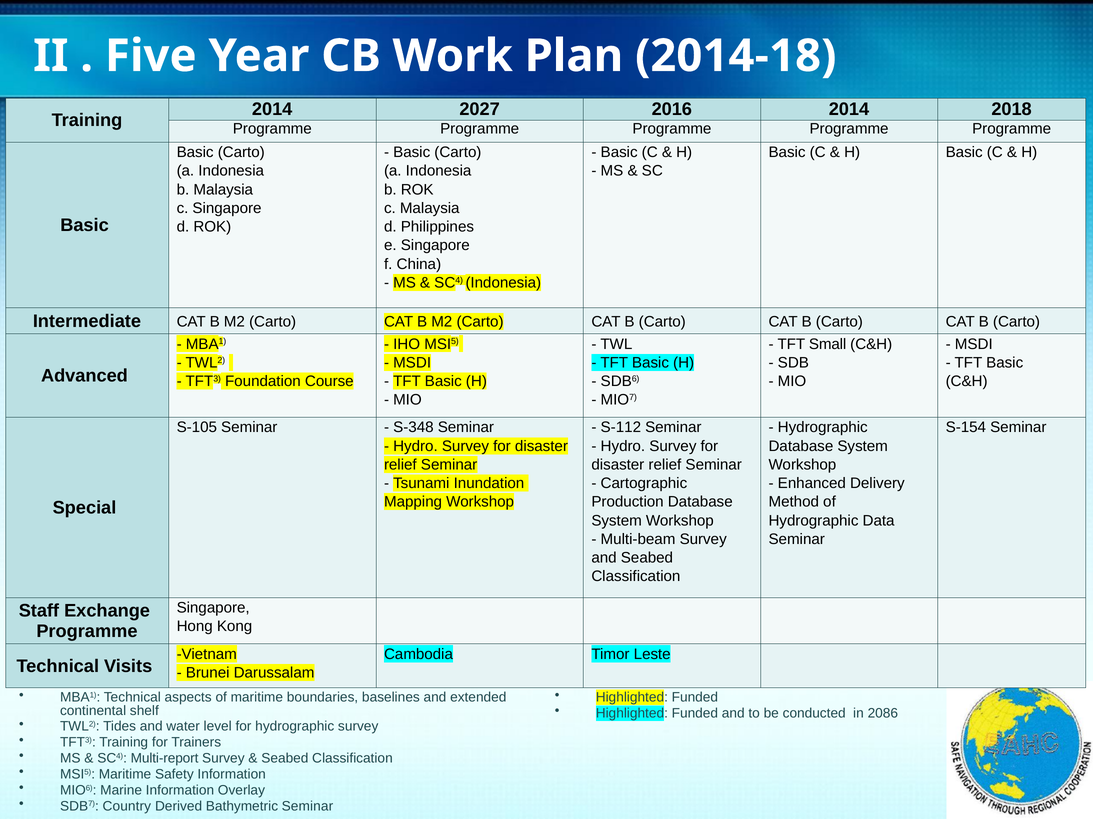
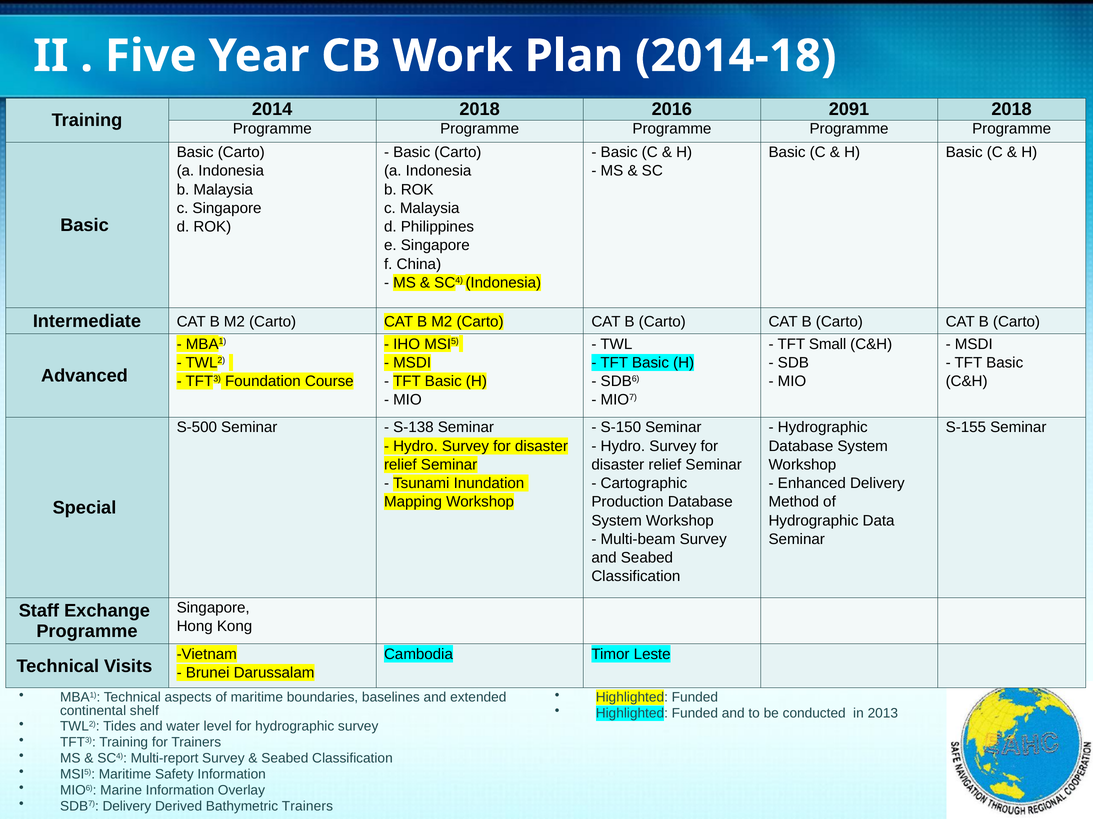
2014 2027: 2027 -> 2018 (480, 110)
2016 2014: 2014 -> 2091 (849, 110)
S-105: S-105 -> S-500 (197, 428)
S-348: S-348 -> S-138 (413, 428)
S-112: S-112 -> S-150 (621, 428)
S-154: S-154 -> S-155 (966, 428)
2086: 2086 -> 2013 (883, 714)
SDB7 Country: Country -> Delivery (127, 807)
Bathymetric Seminar: Seminar -> Trainers (307, 807)
